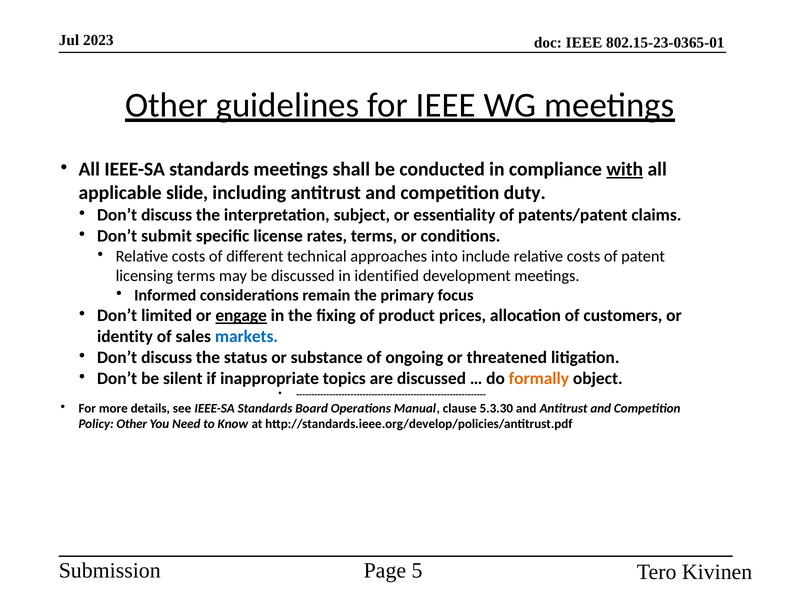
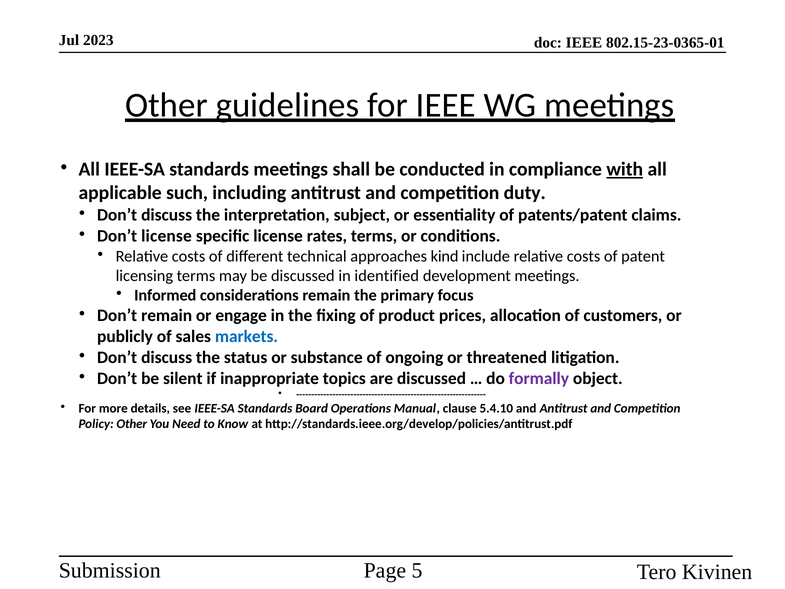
slide: slide -> such (187, 193)
Don’t submit: submit -> license (167, 236)
into: into -> kind (445, 256)
Don’t limited: limited -> remain (167, 316)
engage underline: present -> none (241, 316)
identity: identity -> publicly (125, 337)
formally colour: orange -> purple (539, 378)
5.3.30: 5.3.30 -> 5.4.10 (496, 408)
